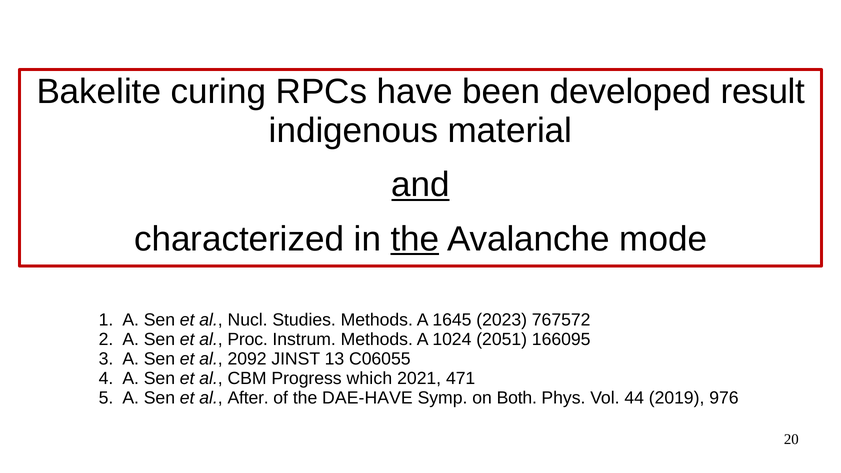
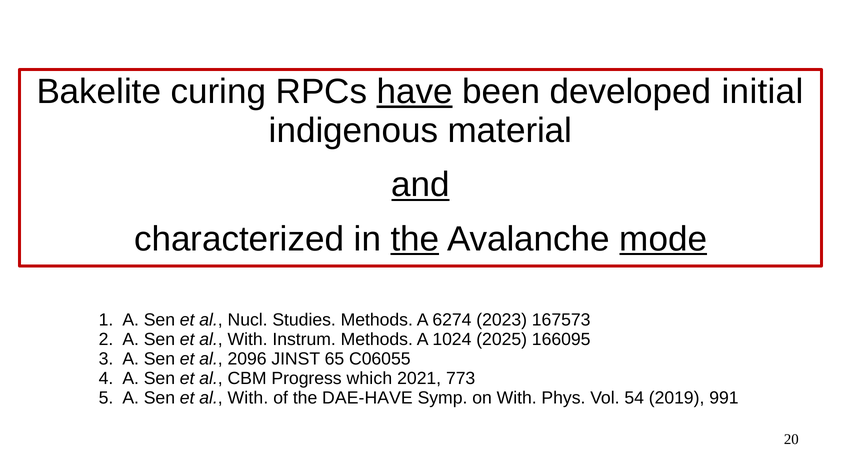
have underline: none -> present (415, 92)
result: result -> initial (763, 92)
mode underline: none -> present (663, 239)
1645: 1645 -> 6274 (452, 320)
767572: 767572 -> 167573 (561, 320)
Proc: Proc -> With (248, 339)
2051: 2051 -> 2025 (502, 339)
2092: 2092 -> 2096 (247, 359)
13: 13 -> 65 (334, 359)
471: 471 -> 773 (461, 379)
After: After -> With (248, 398)
on Both: Both -> With (517, 398)
44: 44 -> 54 (634, 398)
976: 976 -> 991 (724, 398)
